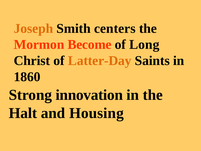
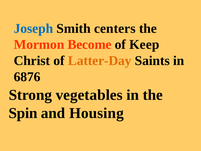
Joseph colour: orange -> blue (33, 28)
Long: Long -> Keep (144, 44)
1860: 1860 -> 6876 (27, 77)
innovation: innovation -> vegetables (89, 95)
Halt: Halt -> Spin (23, 113)
